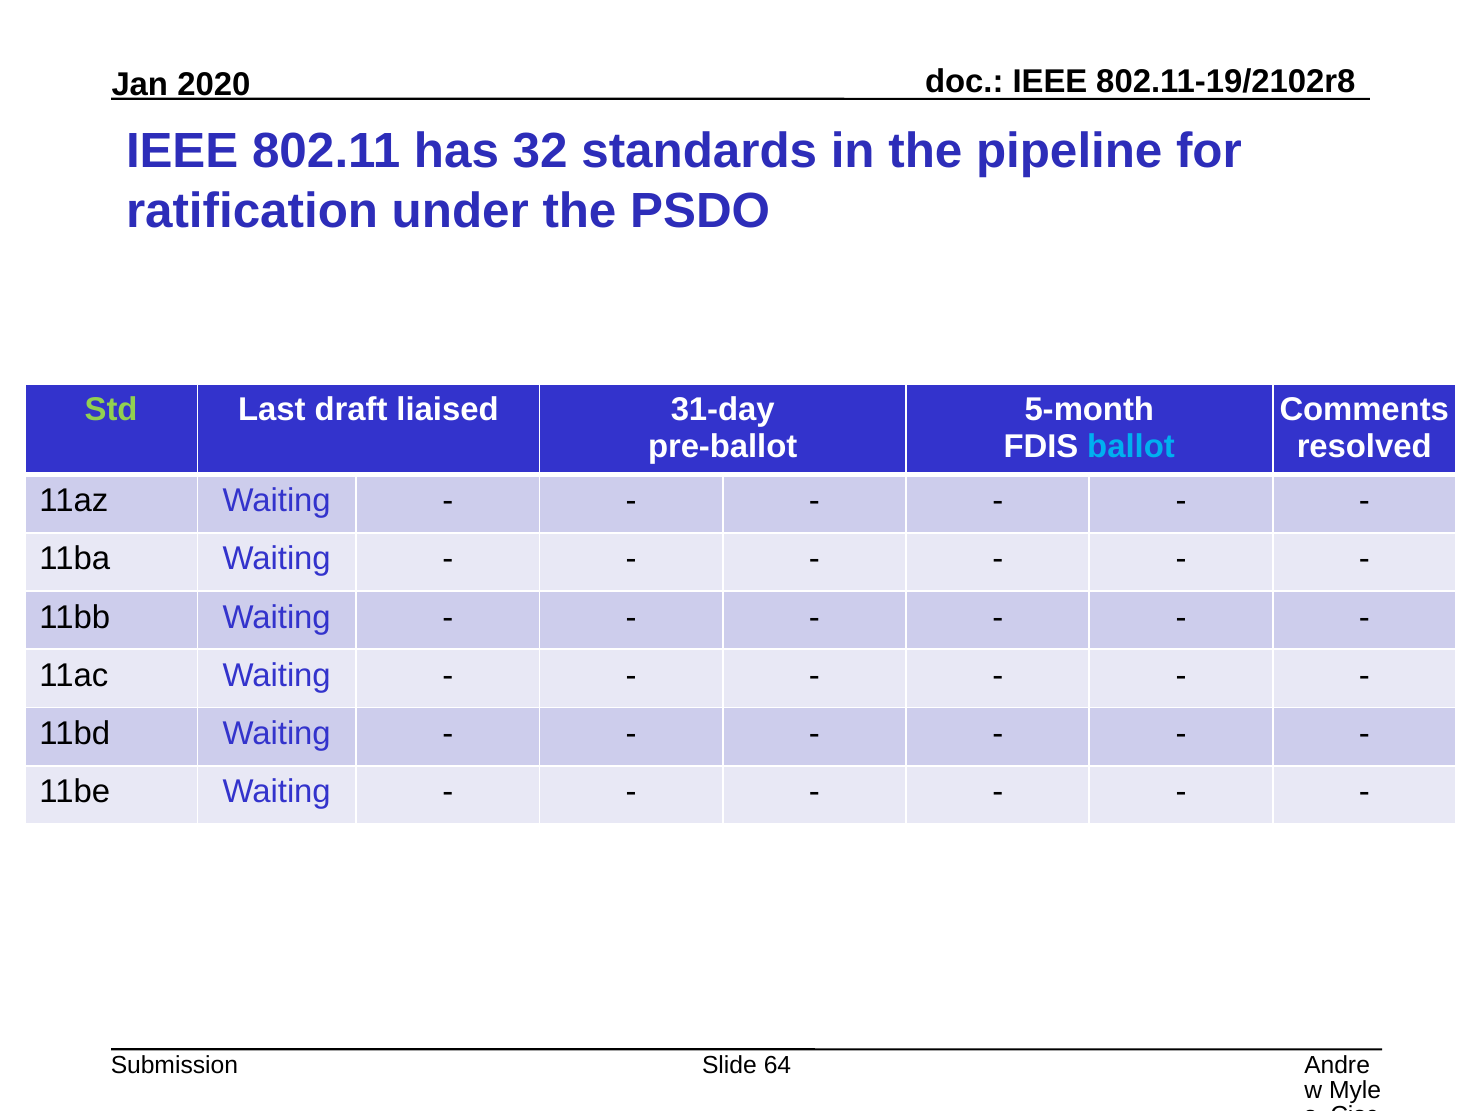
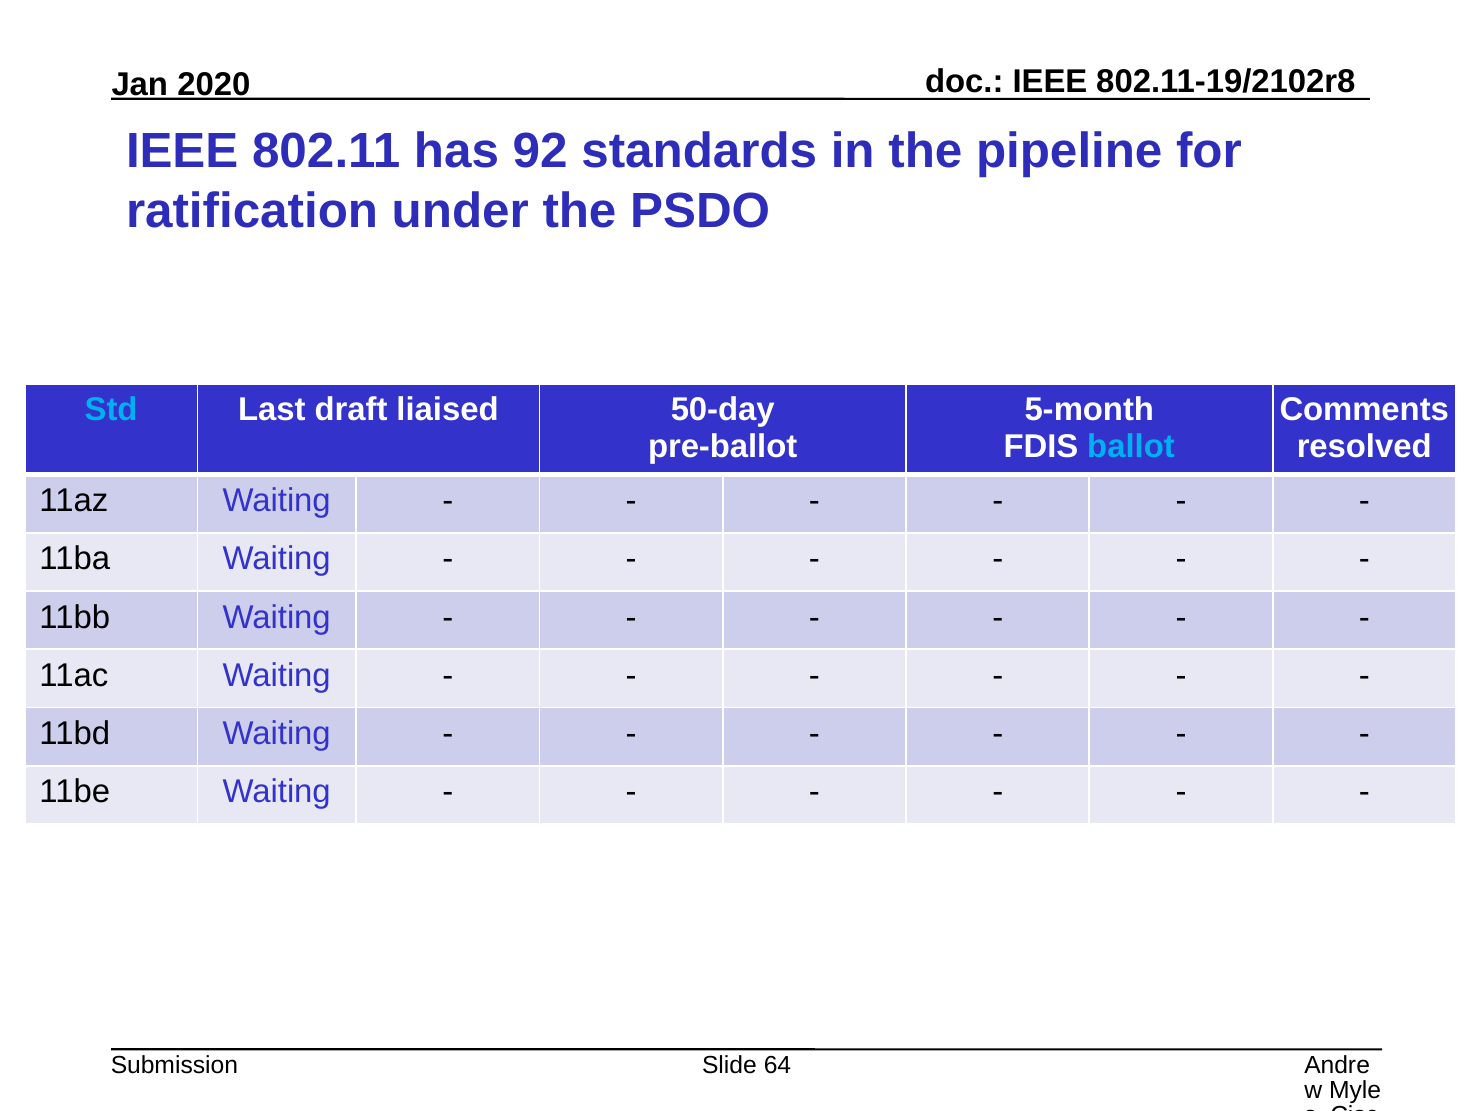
32: 32 -> 92 (540, 152)
Std colour: light green -> light blue (111, 410)
31-day: 31-day -> 50-day (723, 410)
